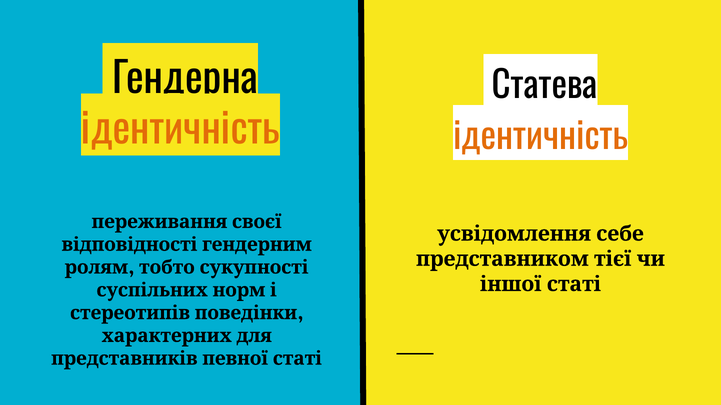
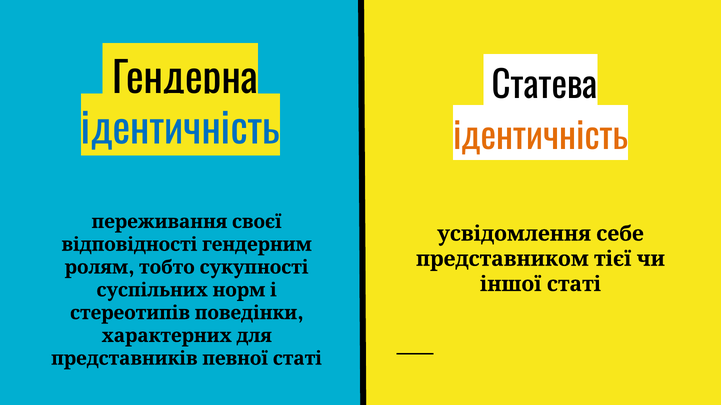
ідентичність colour: orange -> blue (180, 130)
